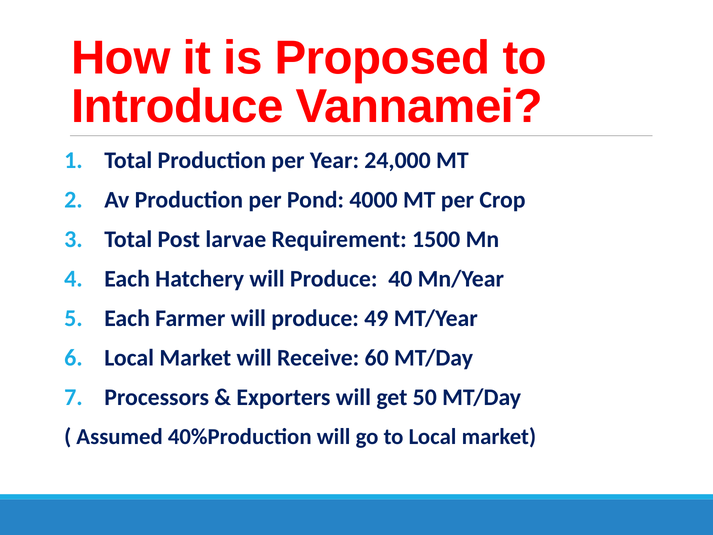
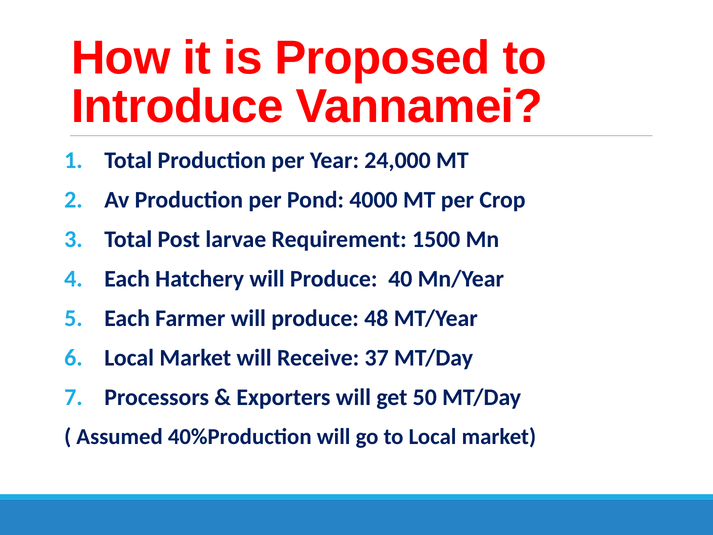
49: 49 -> 48 (376, 318)
60: 60 -> 37 (377, 358)
